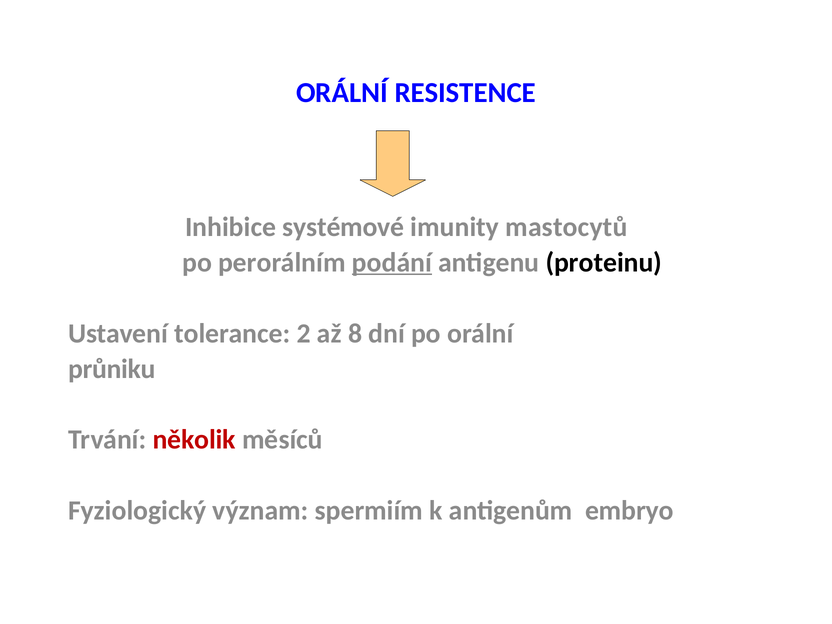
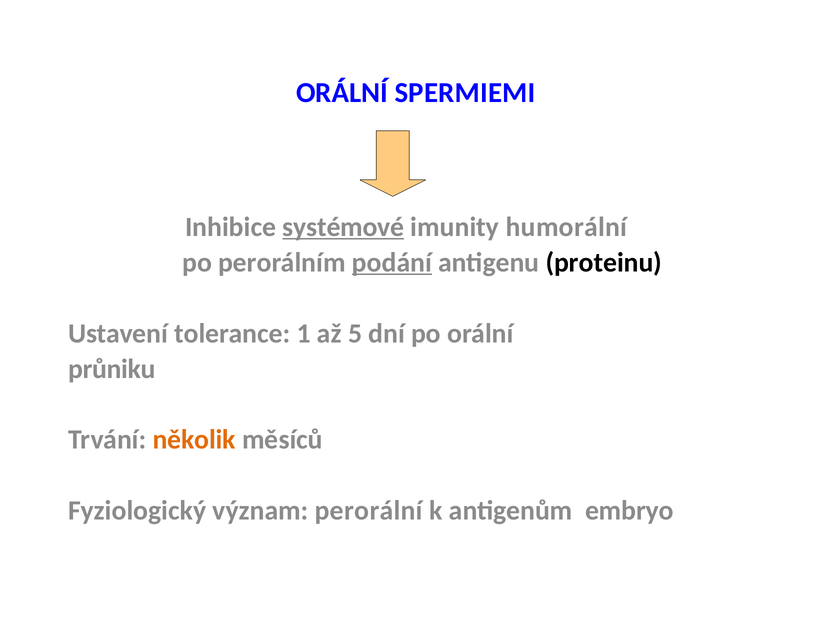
RESISTENCE: RESISTENCE -> SPERMIEMI (465, 93)
systémové underline: none -> present (343, 227)
mastocytů: mastocytů -> humorální (566, 227)
2: 2 -> 1 (304, 333)
8: 8 -> 5 (355, 333)
několik colour: red -> orange (194, 440)
spermiím: spermiím -> perorální (369, 511)
